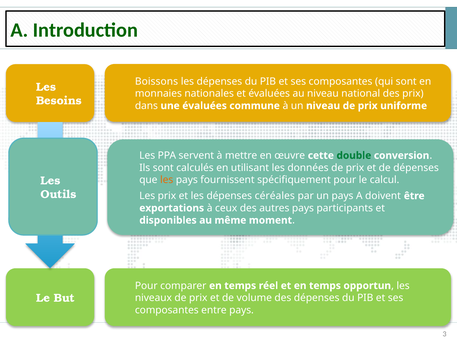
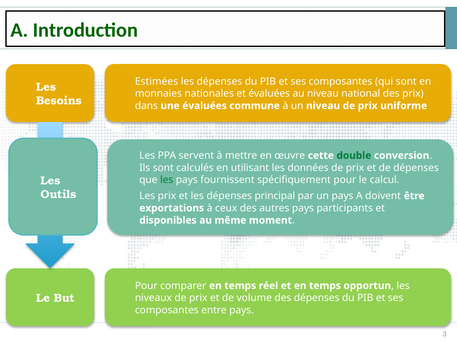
Boissons: Boissons -> Estimées (157, 81)
les colour: orange -> green (167, 180)
céréales: céréales -> principal (275, 196)
